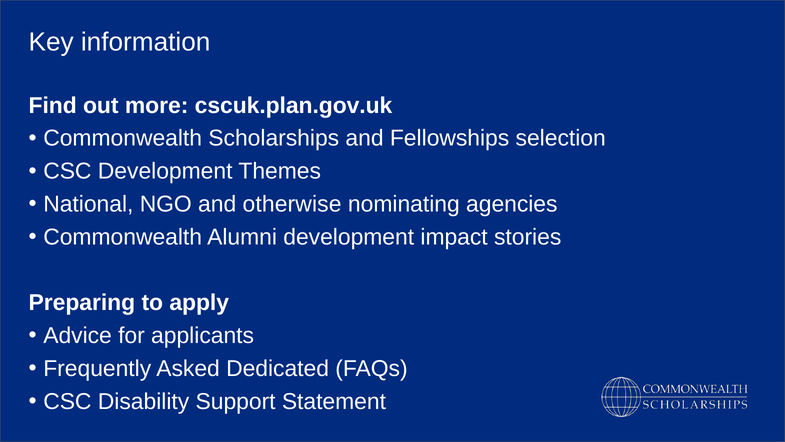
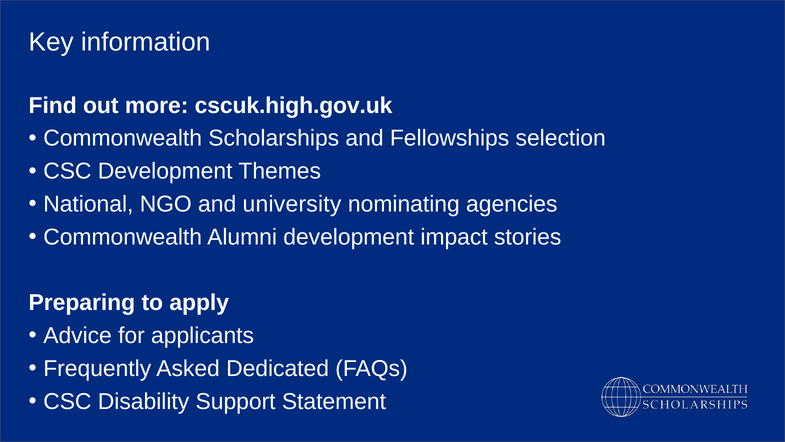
cscuk.plan.gov.uk: cscuk.plan.gov.uk -> cscuk.high.gov.uk (294, 105)
otherwise: otherwise -> university (292, 204)
